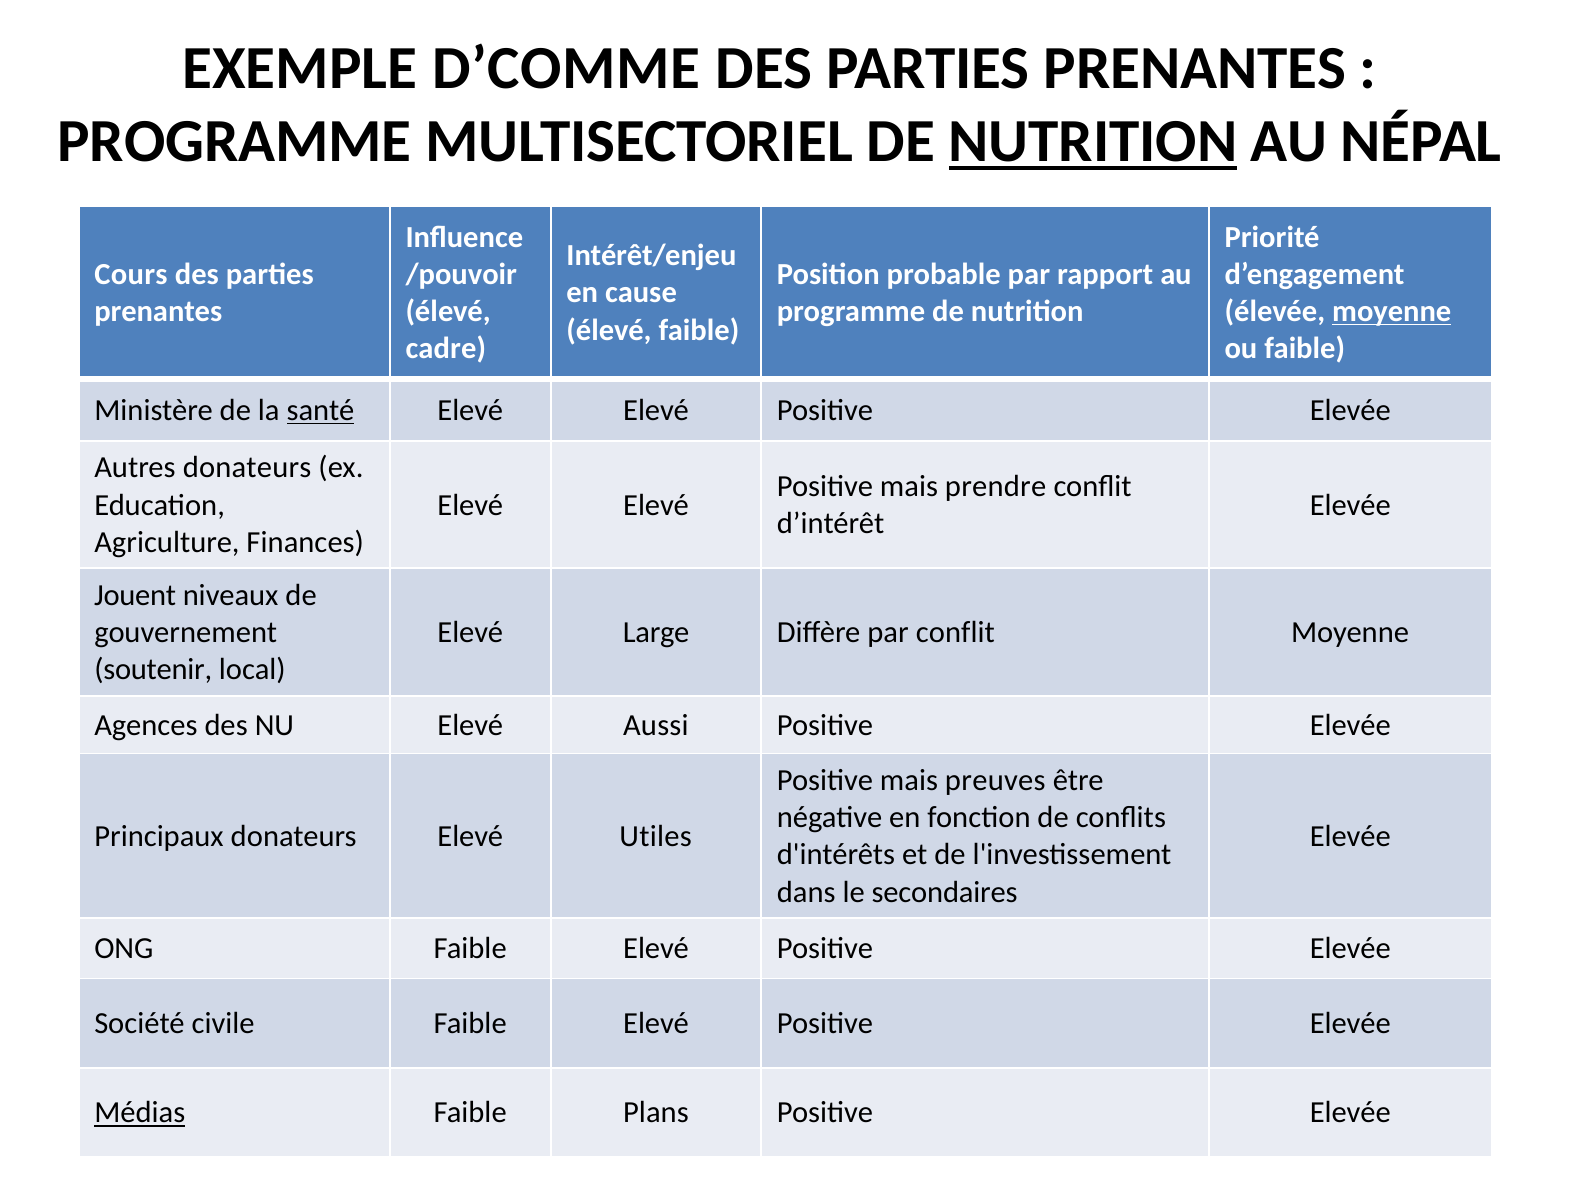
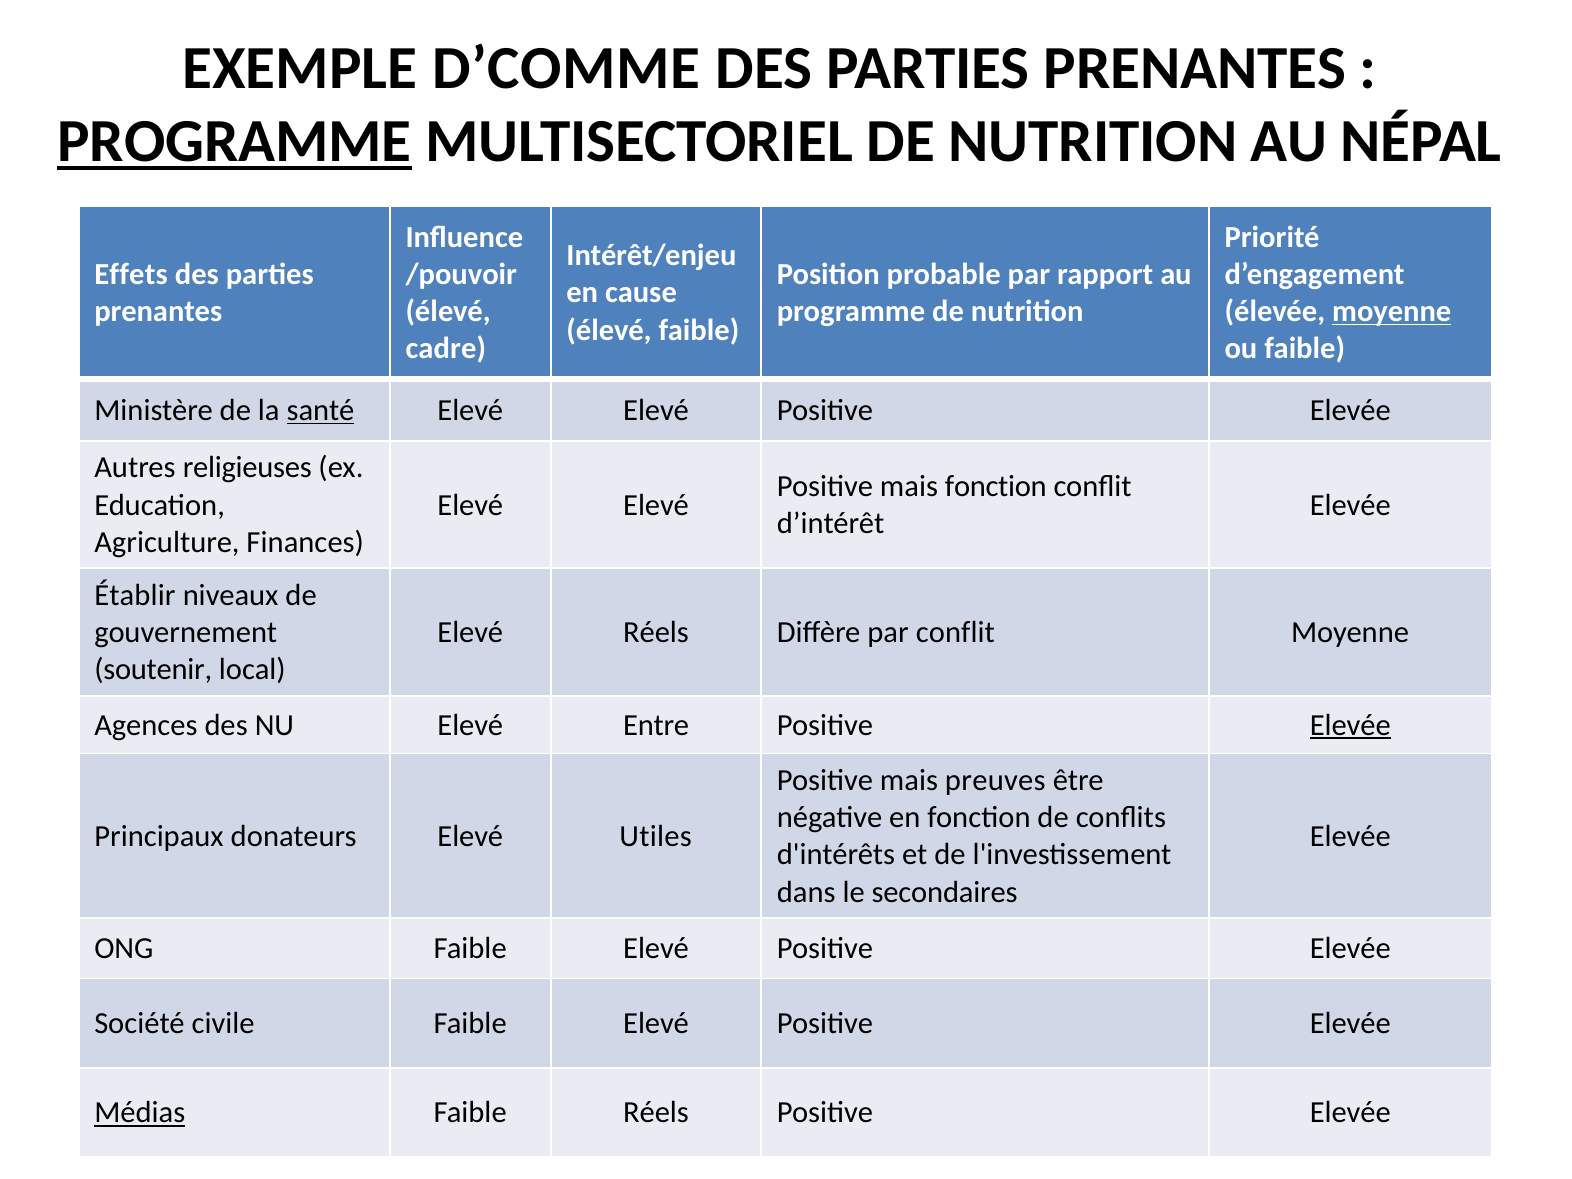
PROGRAMME underline: none -> present (235, 141)
NUTRITION underline: present -> none (1093, 141)
Cours: Cours -> Effets (131, 274)
Autres donateurs: donateurs -> religieuses (247, 468)
mais prendre: prendre -> fonction (996, 486)
Jouent: Jouent -> Établir (135, 595)
Elevé Large: Large -> Réels (656, 632)
Aussi: Aussi -> Entre (656, 725)
Elevée underline: none -> present (1350, 725)
Faible Plans: Plans -> Réels (656, 1113)
